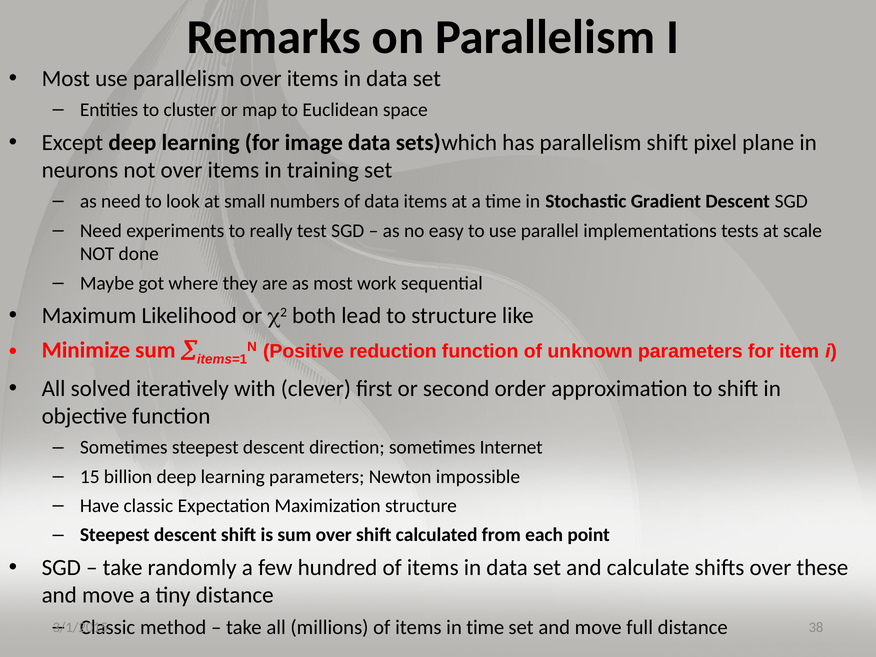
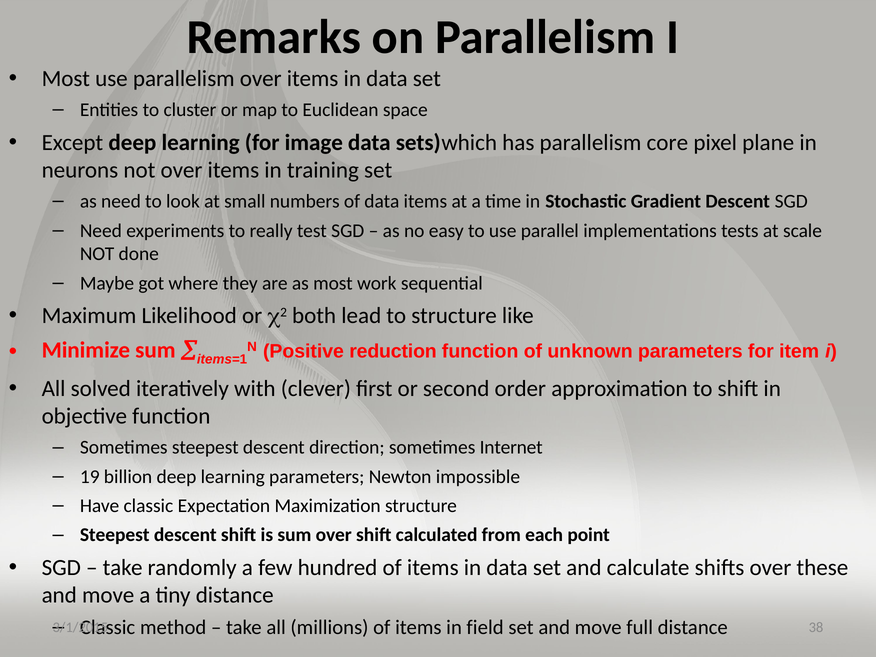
parallelism shift: shift -> core (667, 143)
15: 15 -> 19 (90, 477)
in time: time -> field (485, 628)
